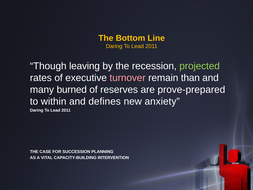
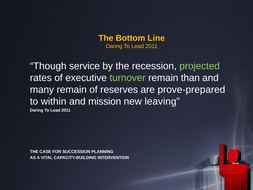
leaving: leaving -> service (85, 66)
turnover colour: pink -> light green (128, 78)
many burned: burned -> remain (72, 90)
defines: defines -> mission (105, 101)
anxiety: anxiety -> leaving (162, 101)
